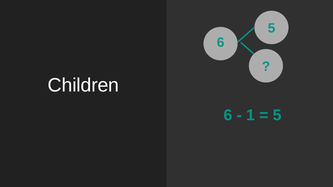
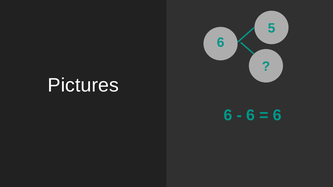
Children: Children -> Pictures (83, 85)
1: 1 -> 6 (250, 115)
5: 5 -> 6 (277, 115)
